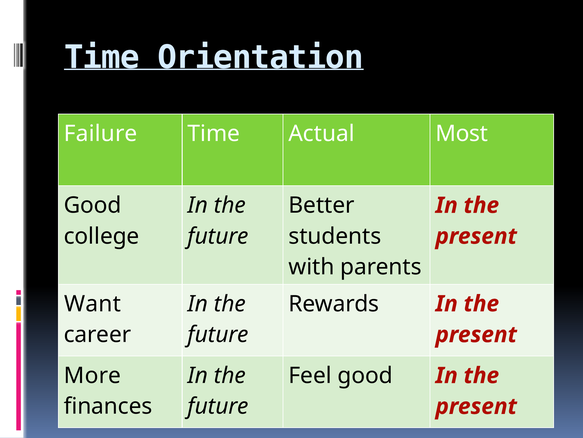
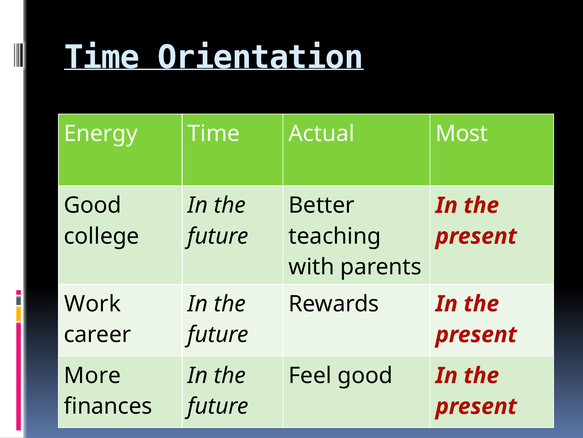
Failure: Failure -> Energy (101, 133)
students: students -> teaching (335, 236)
Want: Want -> Work (93, 303)
